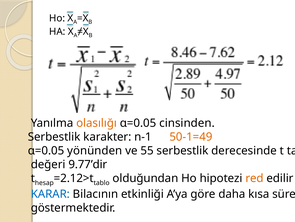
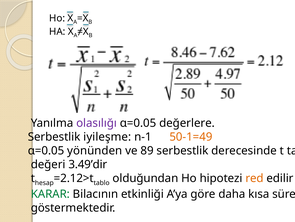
olasılığı colour: orange -> purple (97, 123)
cinsinden: cinsinden -> değerlere (187, 123)
karakter: karakter -> iyileşme (107, 136)
55: 55 -> 89 (147, 150)
9.77’dir: 9.77’dir -> 3.49’dir (88, 164)
KARAR colour: blue -> green (50, 193)
